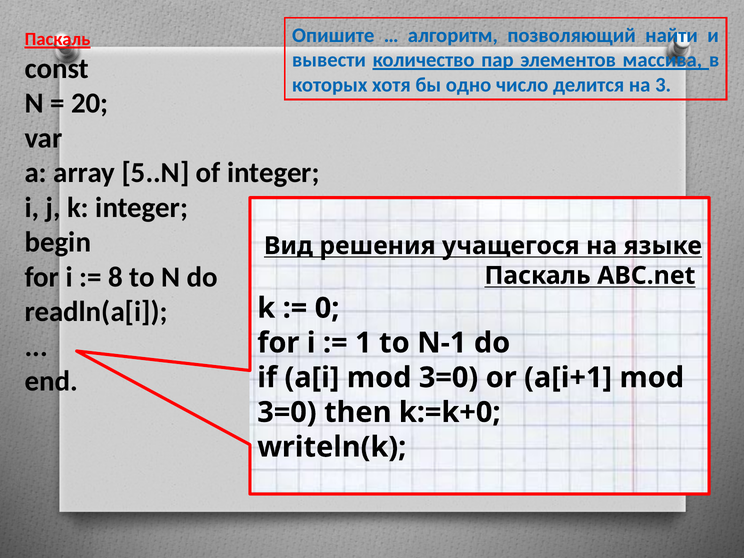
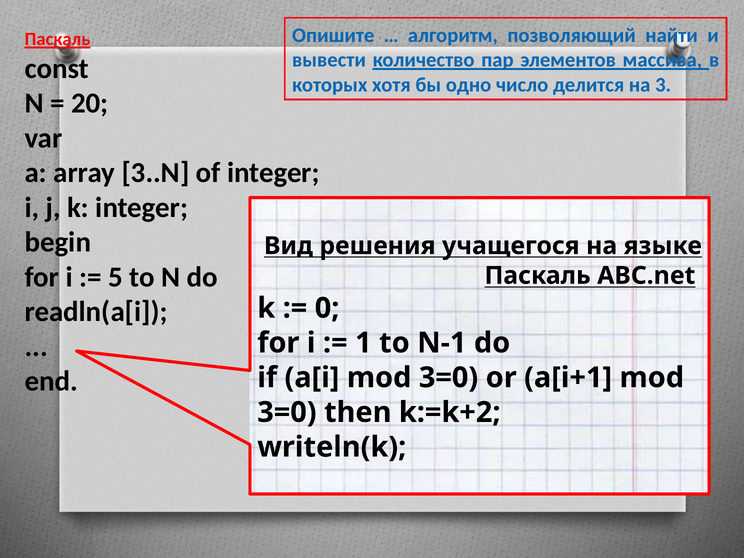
5..N: 5..N -> 3..N (155, 173)
8: 8 -> 5 (115, 277)
k:=k+0: k:=k+0 -> k:=k+2 (450, 412)
